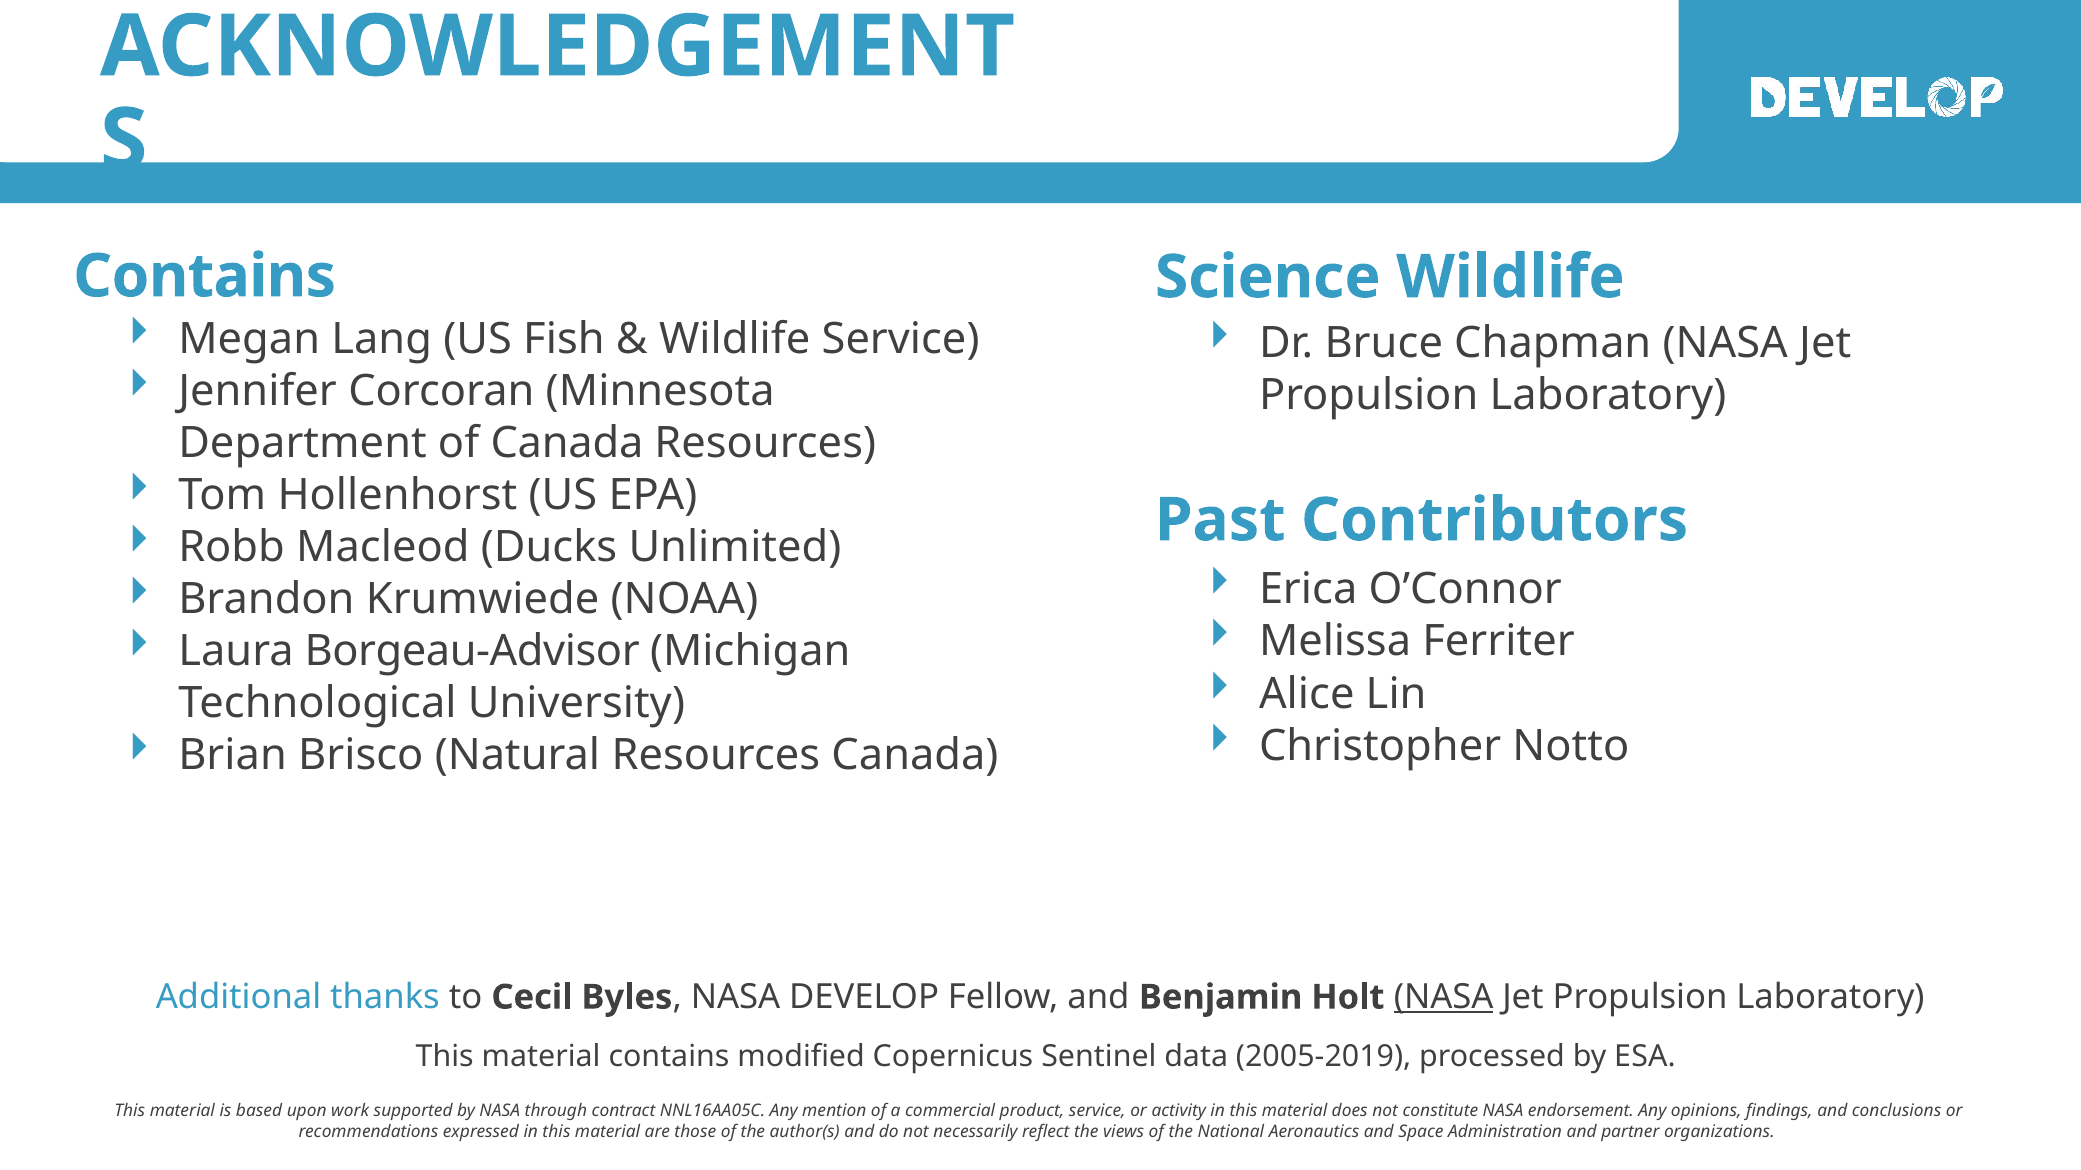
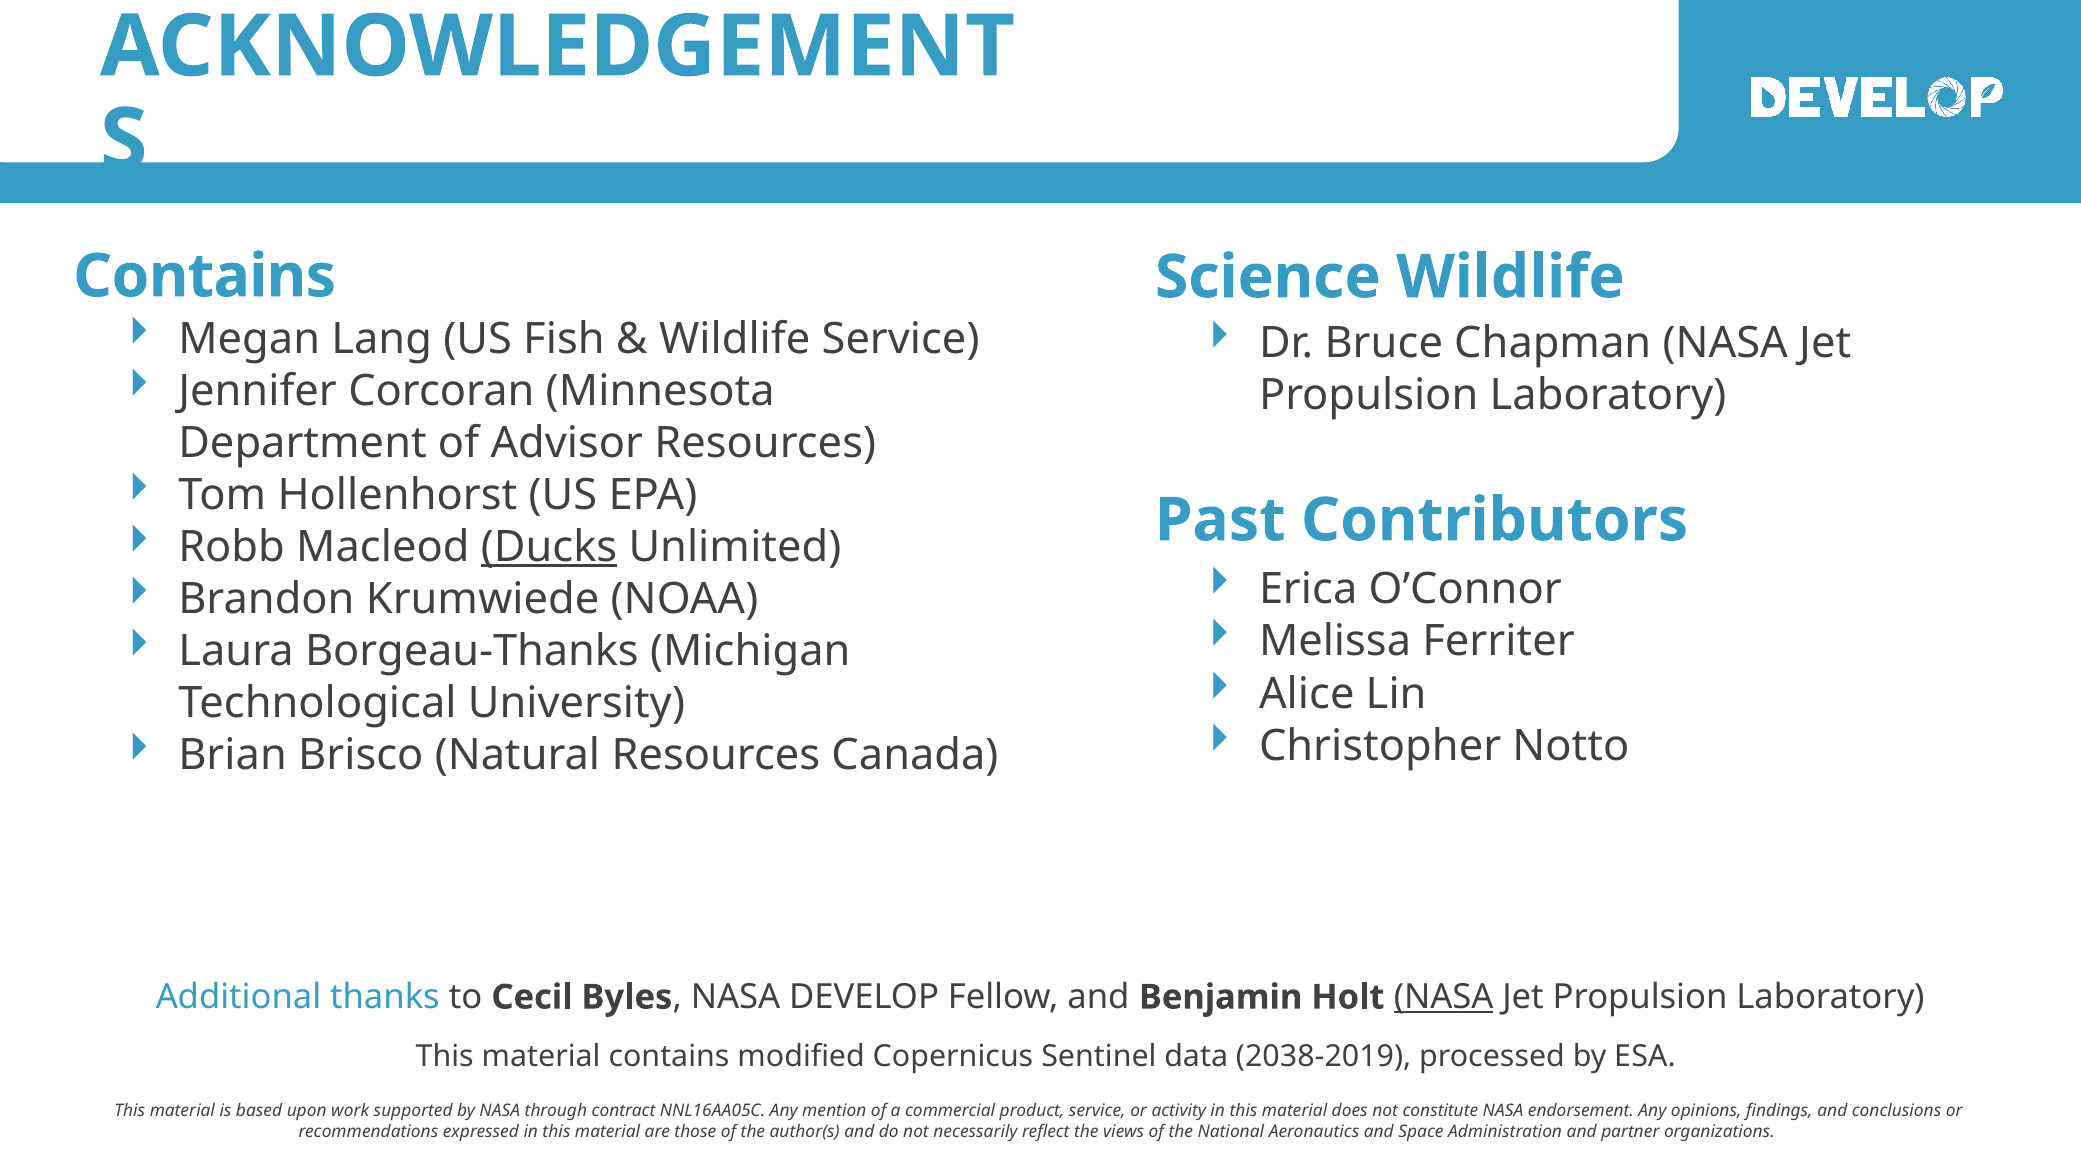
of Canada: Canada -> Advisor (567, 443)
Ducks underline: none -> present (549, 547)
Borgeau-Advisor: Borgeau-Advisor -> Borgeau-Thanks (472, 651)
2005-2019: 2005-2019 -> 2038-2019 (1324, 1057)
